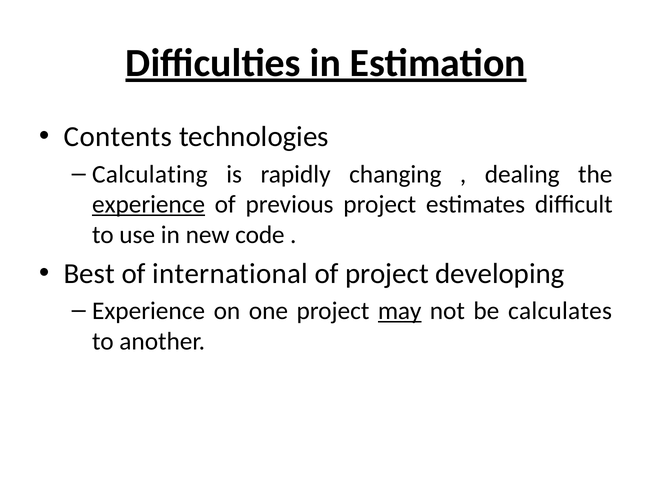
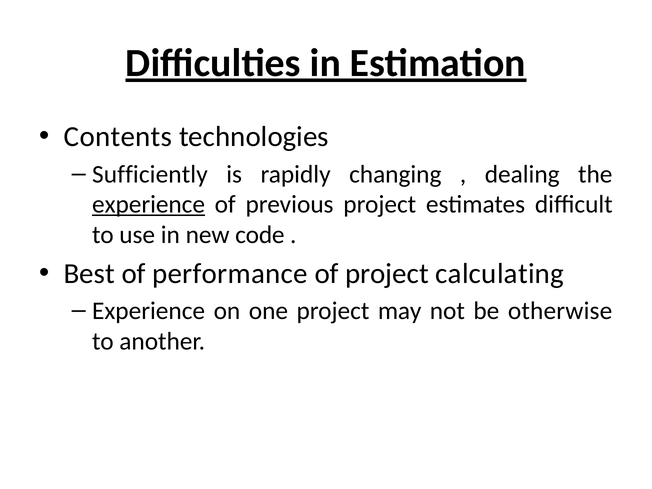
Calculating: Calculating -> Sufficiently (150, 174)
international: international -> performance (230, 274)
developing: developing -> calculating (500, 274)
may underline: present -> none (400, 311)
calculates: calculates -> otherwise (560, 311)
